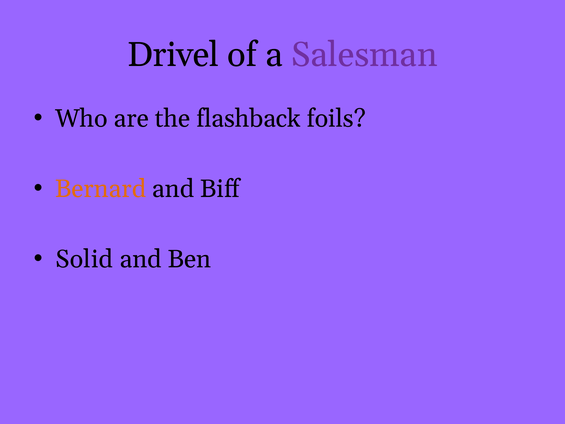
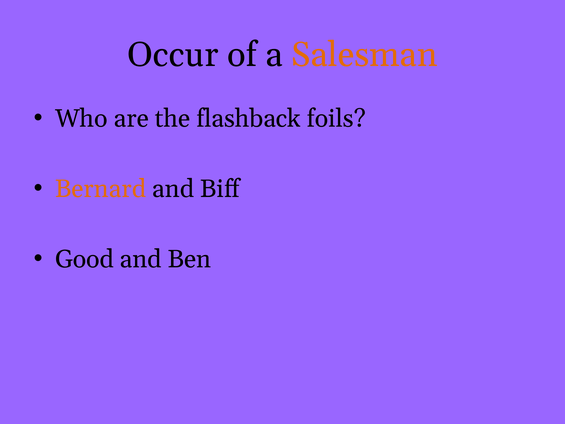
Drivel: Drivel -> Occur (173, 55)
Salesman colour: purple -> orange (364, 55)
Solid: Solid -> Good (85, 259)
